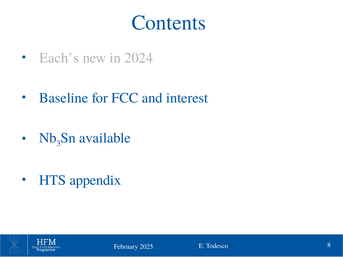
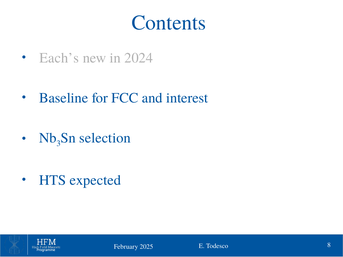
available: available -> selection (105, 138)
appendix: appendix -> expected (95, 180)
